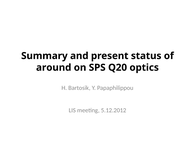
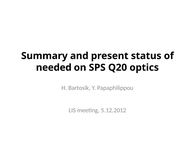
around: around -> needed (54, 68)
